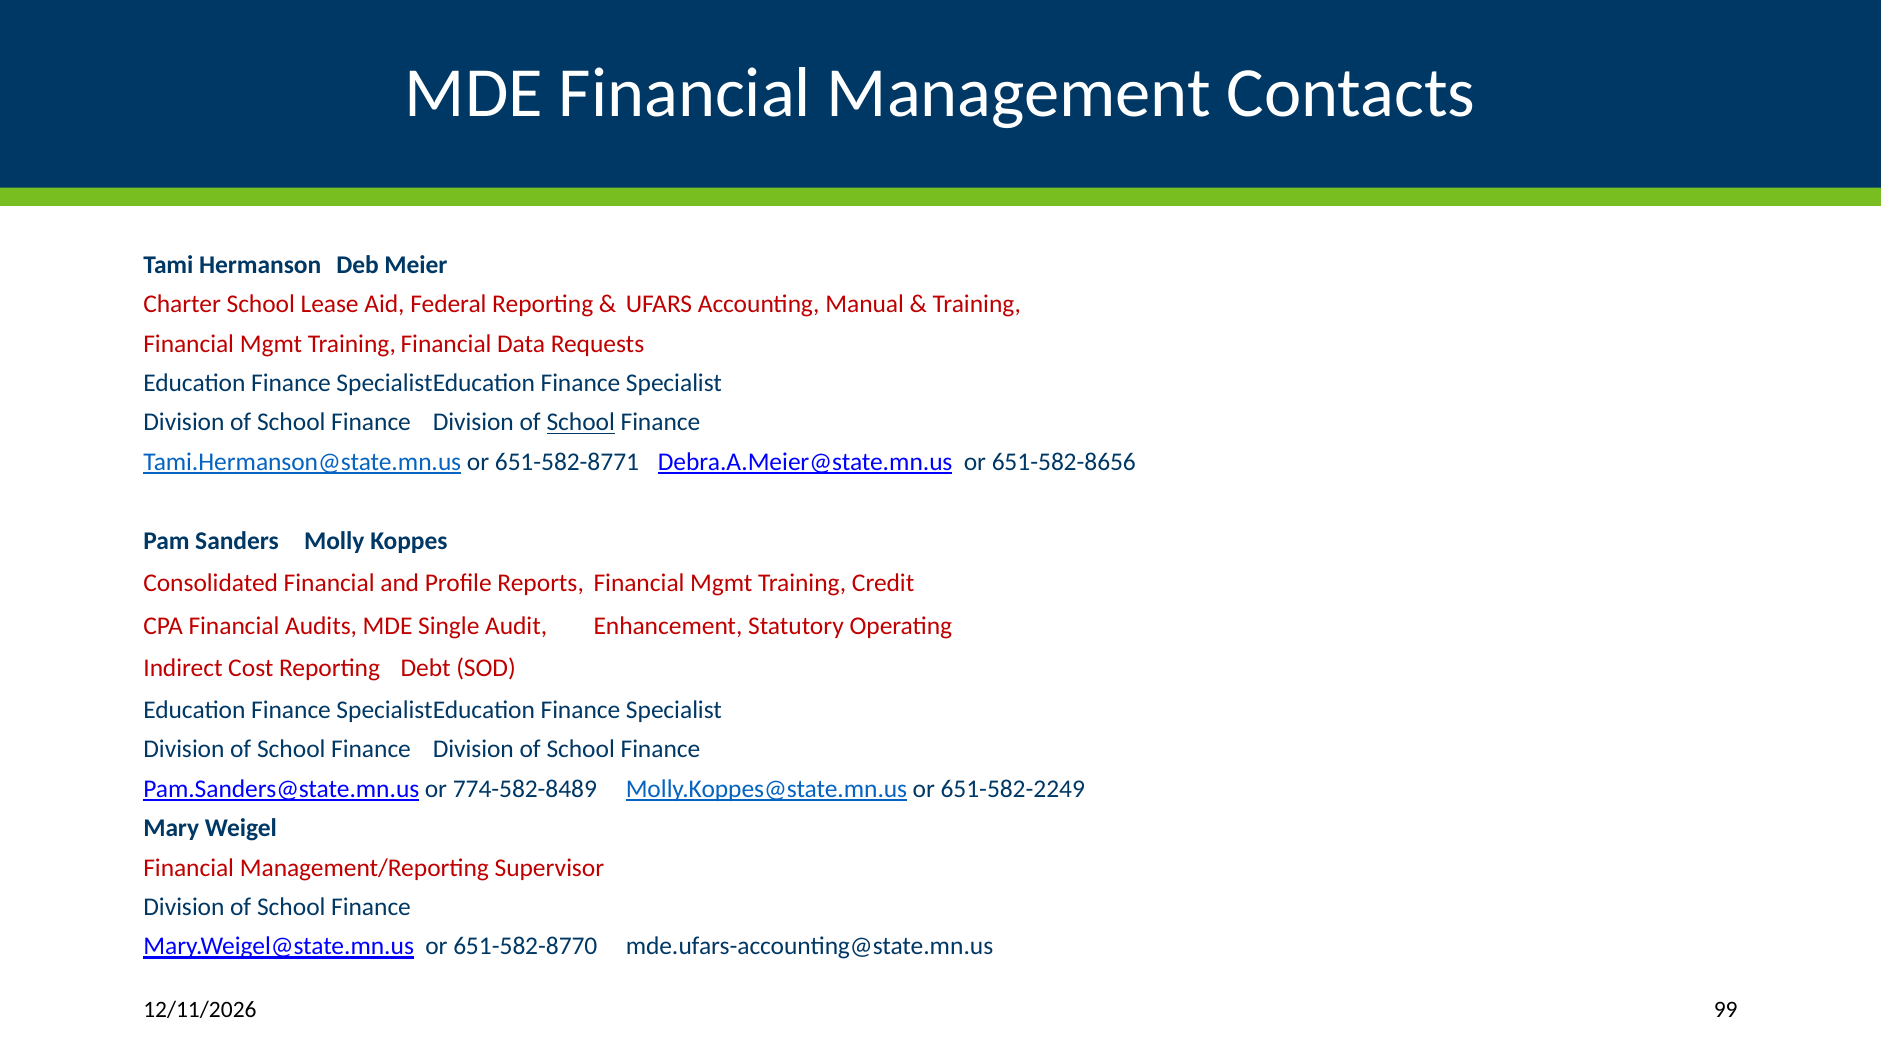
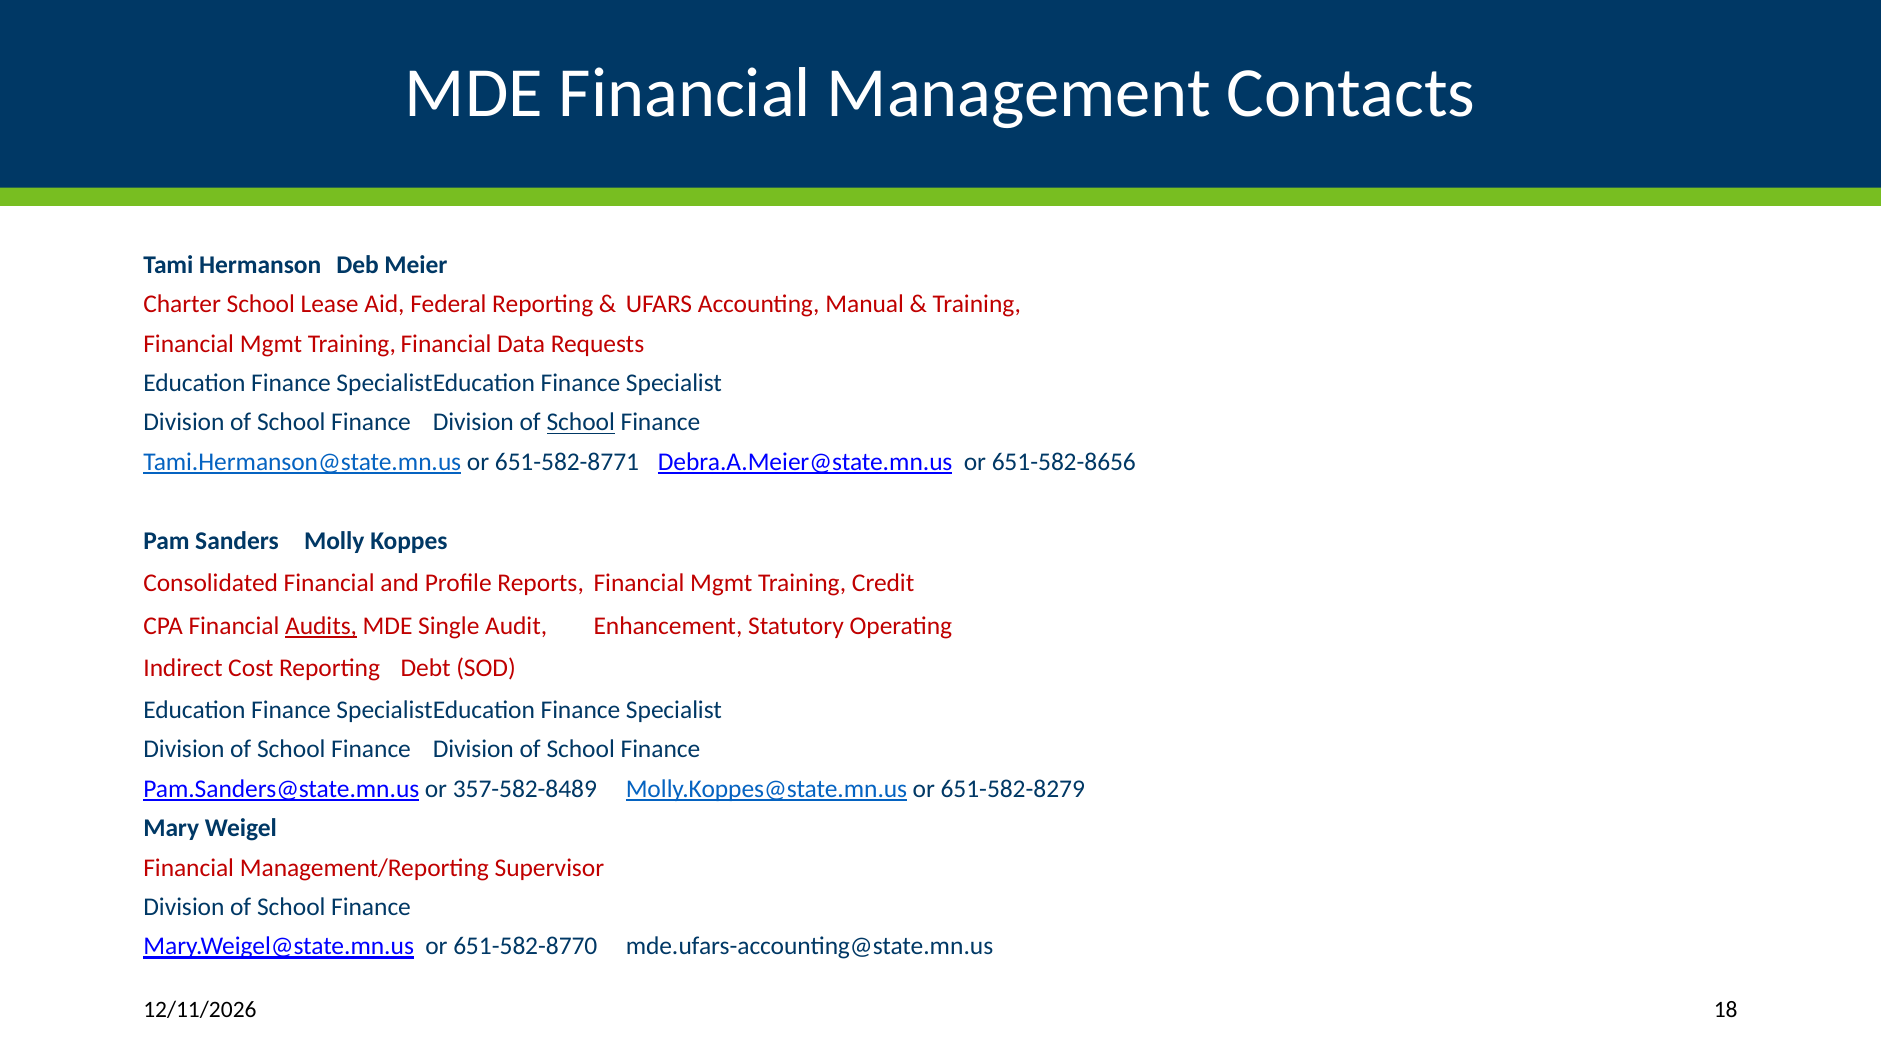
Audits underline: none -> present (321, 626)
774-582-8489: 774-582-8489 -> 357-582-8489 (525, 789)
651-582-2249: 651-582-2249 -> 651-582-8279 (1013, 789)
99: 99 -> 18 (1726, 1010)
